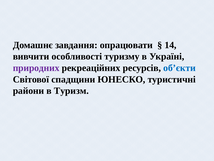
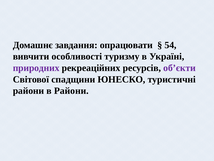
14: 14 -> 54 (171, 45)
об’єкти colour: blue -> purple (179, 68)
в Туризм: Туризм -> Райони (71, 91)
